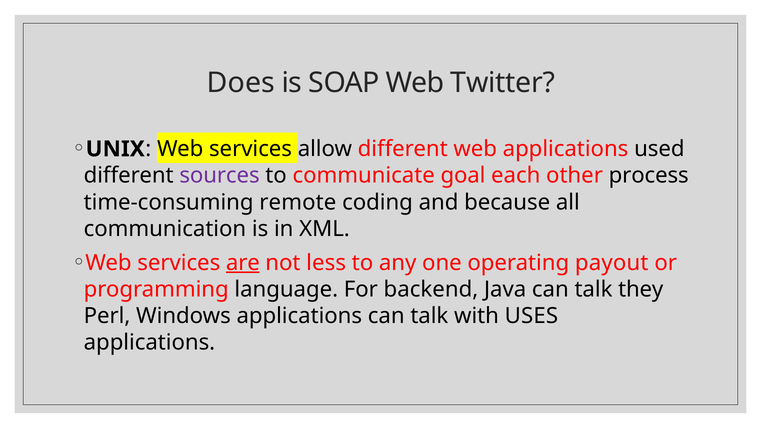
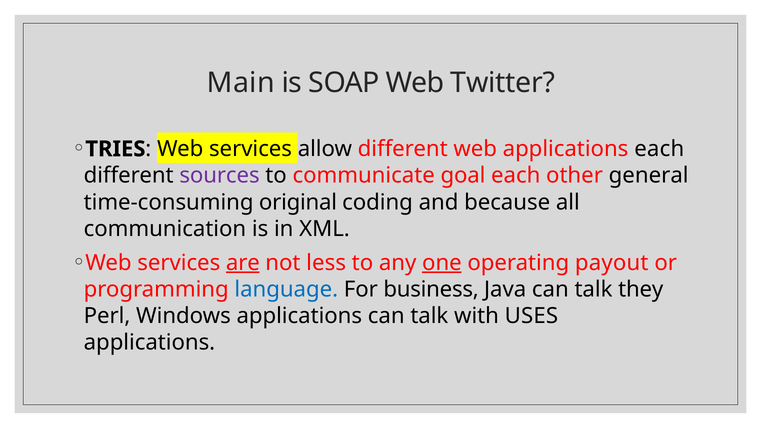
Does: Does -> Main (241, 83)
UNIX: UNIX -> TRIES (115, 149)
applications used: used -> each (659, 149)
process: process -> general (649, 176)
remote: remote -> original (298, 202)
one underline: none -> present (442, 263)
language colour: black -> blue (286, 289)
backend: backend -> business (431, 289)
